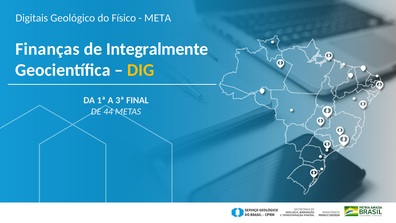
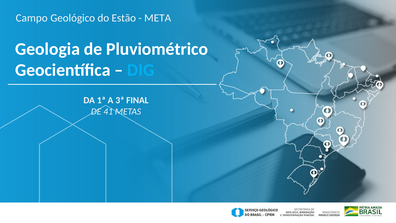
Digitais: Digitais -> Campo (32, 18)
Físico: Físico -> Estão (124, 18)
Finanças: Finanças -> Geologia (48, 49)
Integralmente: Integralmente -> Pluviométrico (157, 49)
DIG colour: yellow -> light blue (141, 70)
44: 44 -> 41 (108, 111)
